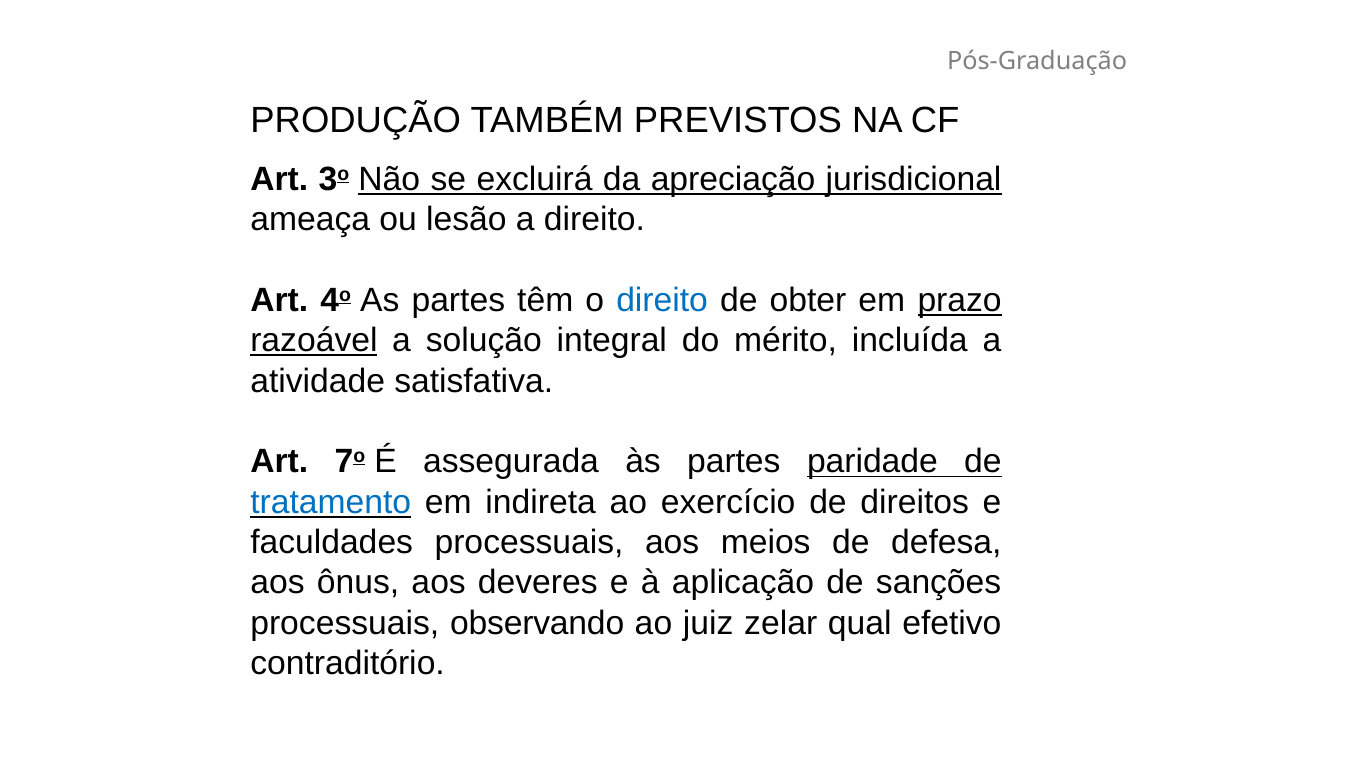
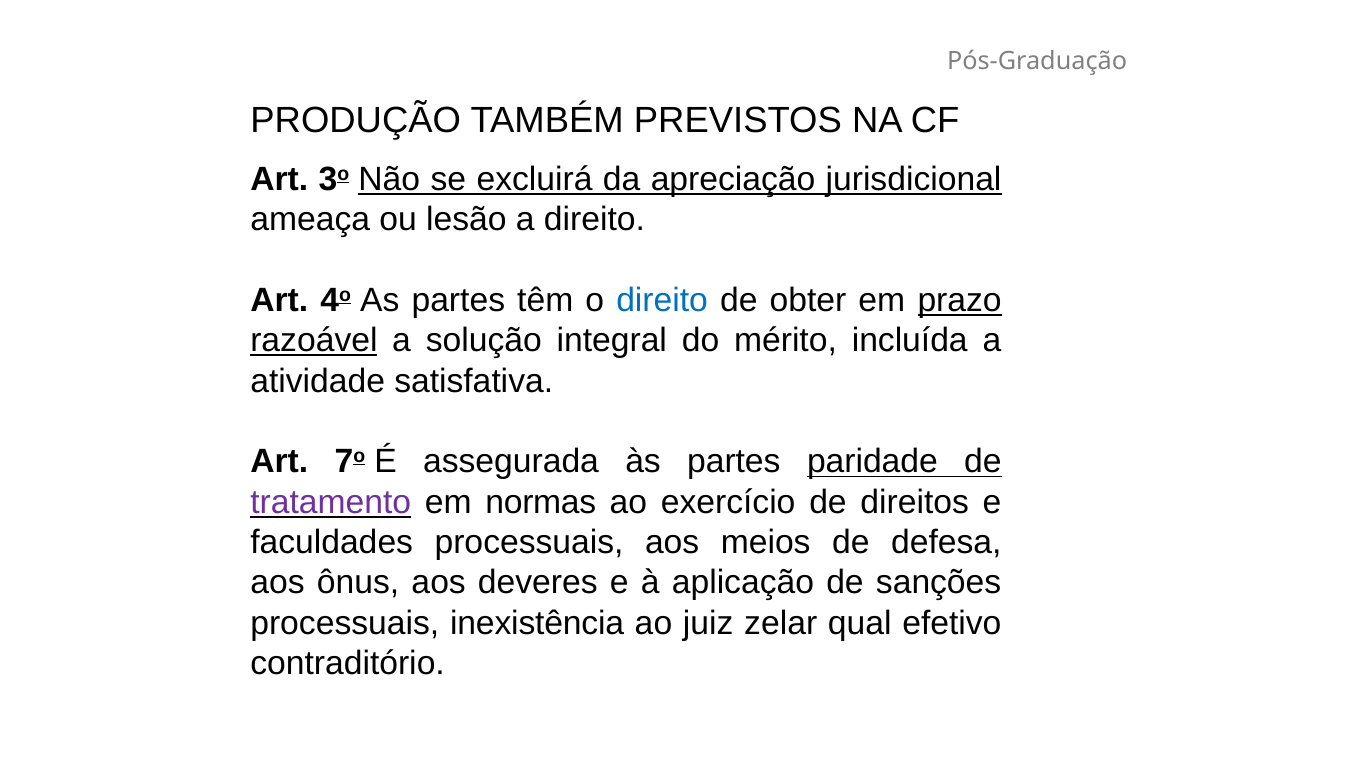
tratamento colour: blue -> purple (331, 502)
indireta: indireta -> normas (541, 502)
observando: observando -> inexistência (537, 623)
